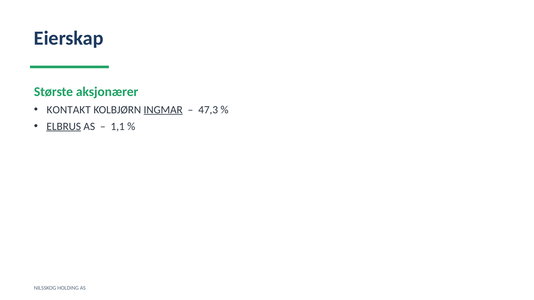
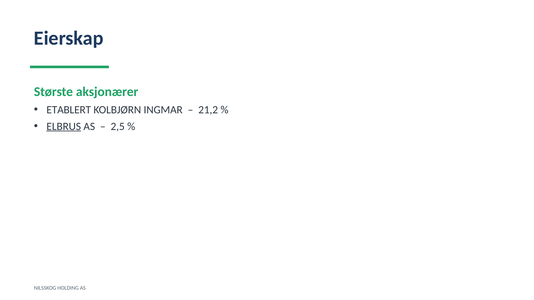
KONTAKT: KONTAKT -> ETABLERT (69, 110)
INGMAR underline: present -> none (163, 110)
47,3: 47,3 -> 21,2 (208, 110)
1,1: 1,1 -> 2,5 (118, 127)
